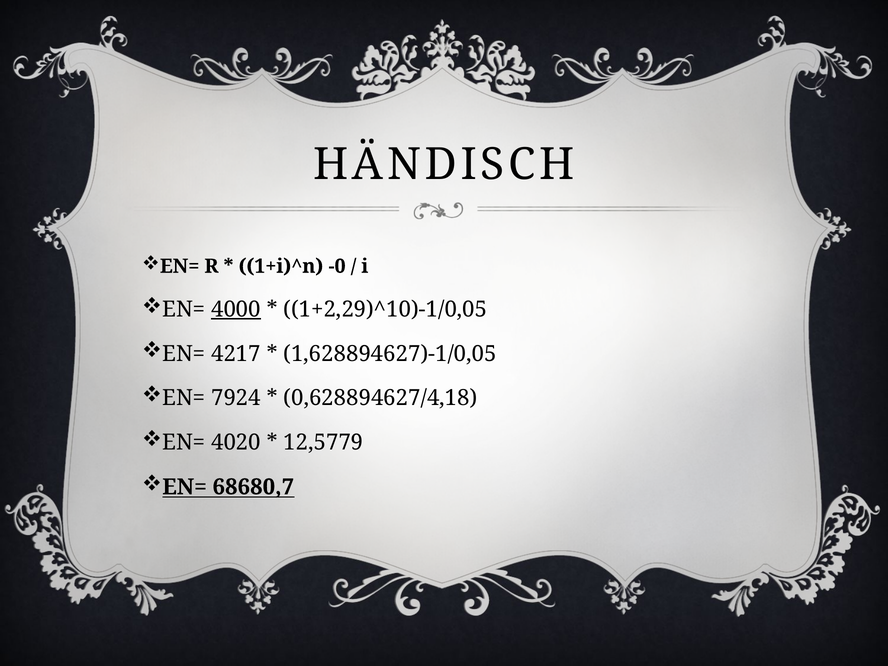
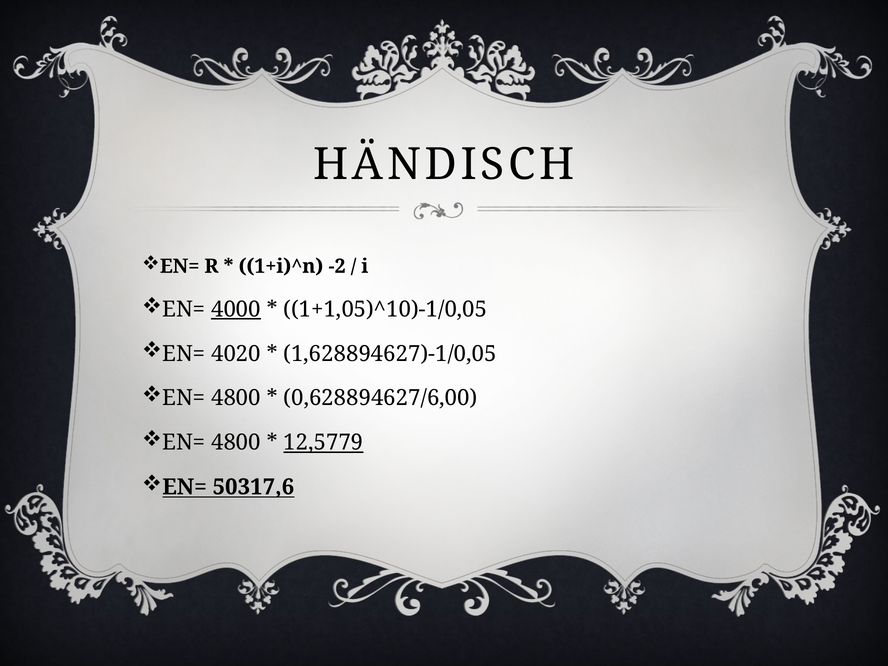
-0: -0 -> -2 (337, 266)
1+2,29)^10)-1/0,05: 1+2,29)^10)-1/0,05 -> 1+1,05)^10)-1/0,05 (385, 309)
4217: 4217 -> 4020 (236, 354)
7924: 7924 -> 4800 (236, 398)
0,628894627/4,18: 0,628894627/4,18 -> 0,628894627/6,00 (380, 398)
4020: 4020 -> 4800 (236, 443)
12,5779 underline: none -> present (323, 443)
68680,7: 68680,7 -> 50317,6 (253, 487)
